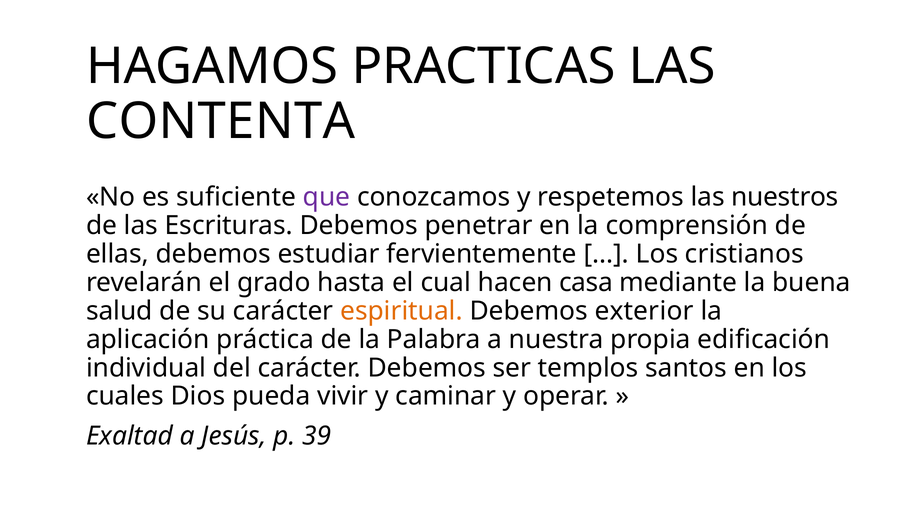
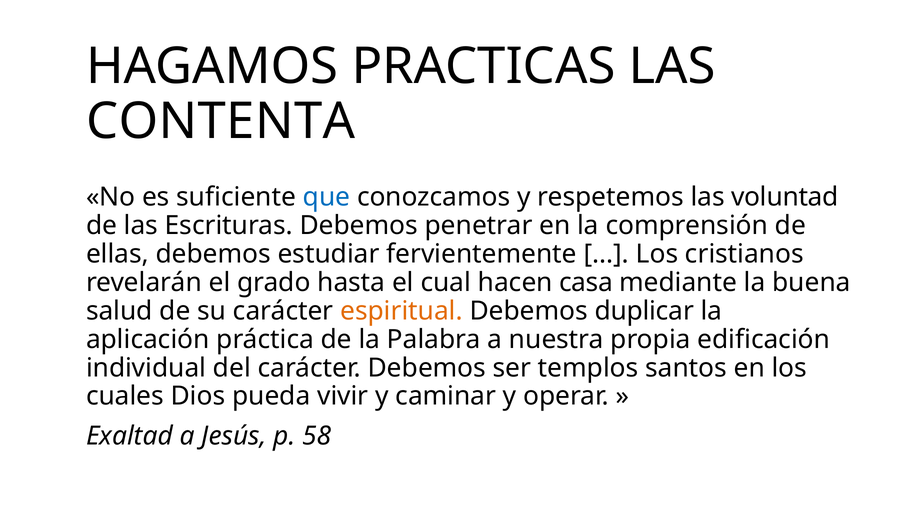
que colour: purple -> blue (326, 197)
nuestros: nuestros -> voluntad (785, 197)
exterior: exterior -> duplicar (644, 311)
39: 39 -> 58 (317, 436)
